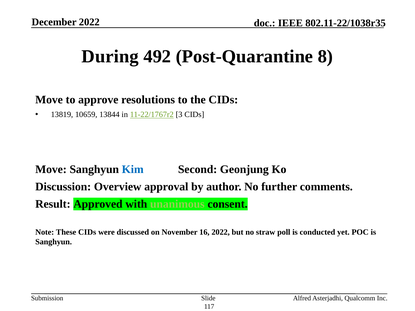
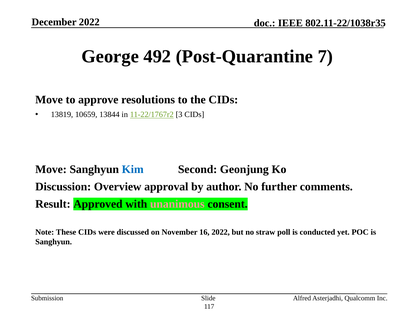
During: During -> George (110, 57)
8: 8 -> 7 (325, 57)
unanimous colour: light green -> pink (177, 204)
